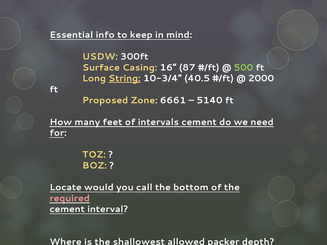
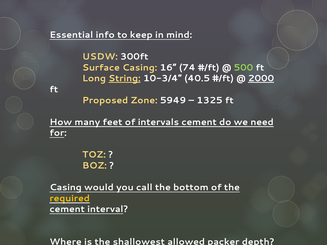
87: 87 -> 74 (187, 68)
2000 underline: none -> present (261, 79)
6661: 6661 -> 5949 (173, 100)
5140: 5140 -> 1325 (210, 100)
Locate: Locate -> Casing (66, 188)
required colour: pink -> yellow (70, 199)
